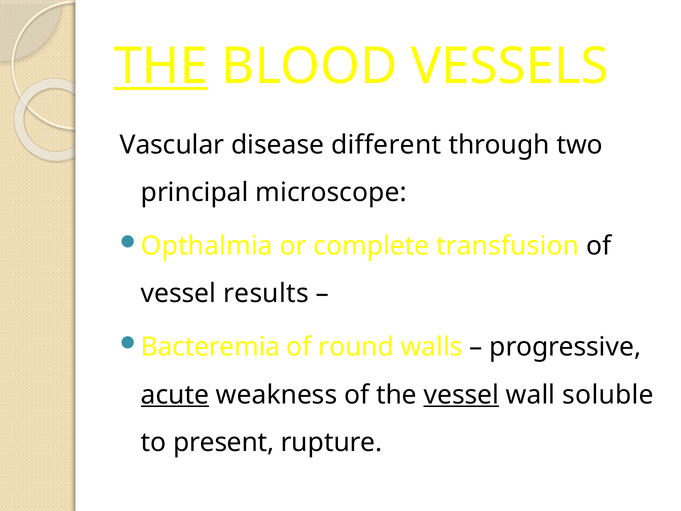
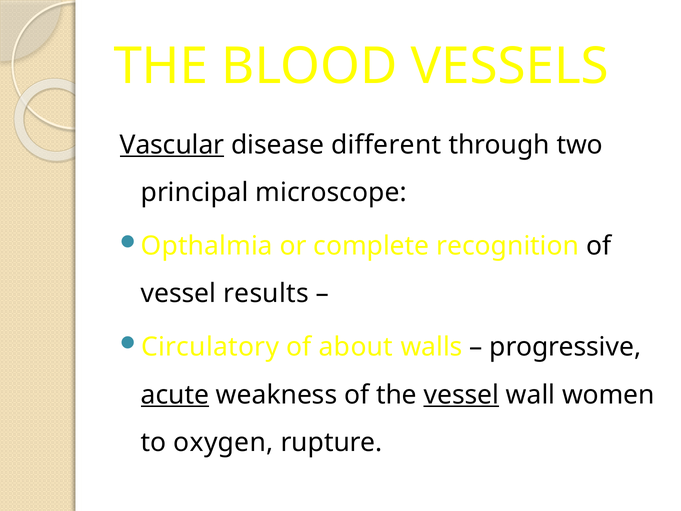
THE underline: present -> none (161, 67)
Vascular underline: none -> present (172, 145)
transfusion: transfusion -> recognition (508, 246)
Bacteremia: Bacteremia -> Circulatory (210, 347)
round: round -> about (356, 347)
soluble: soluble -> women (608, 395)
present: present -> oxygen (223, 442)
